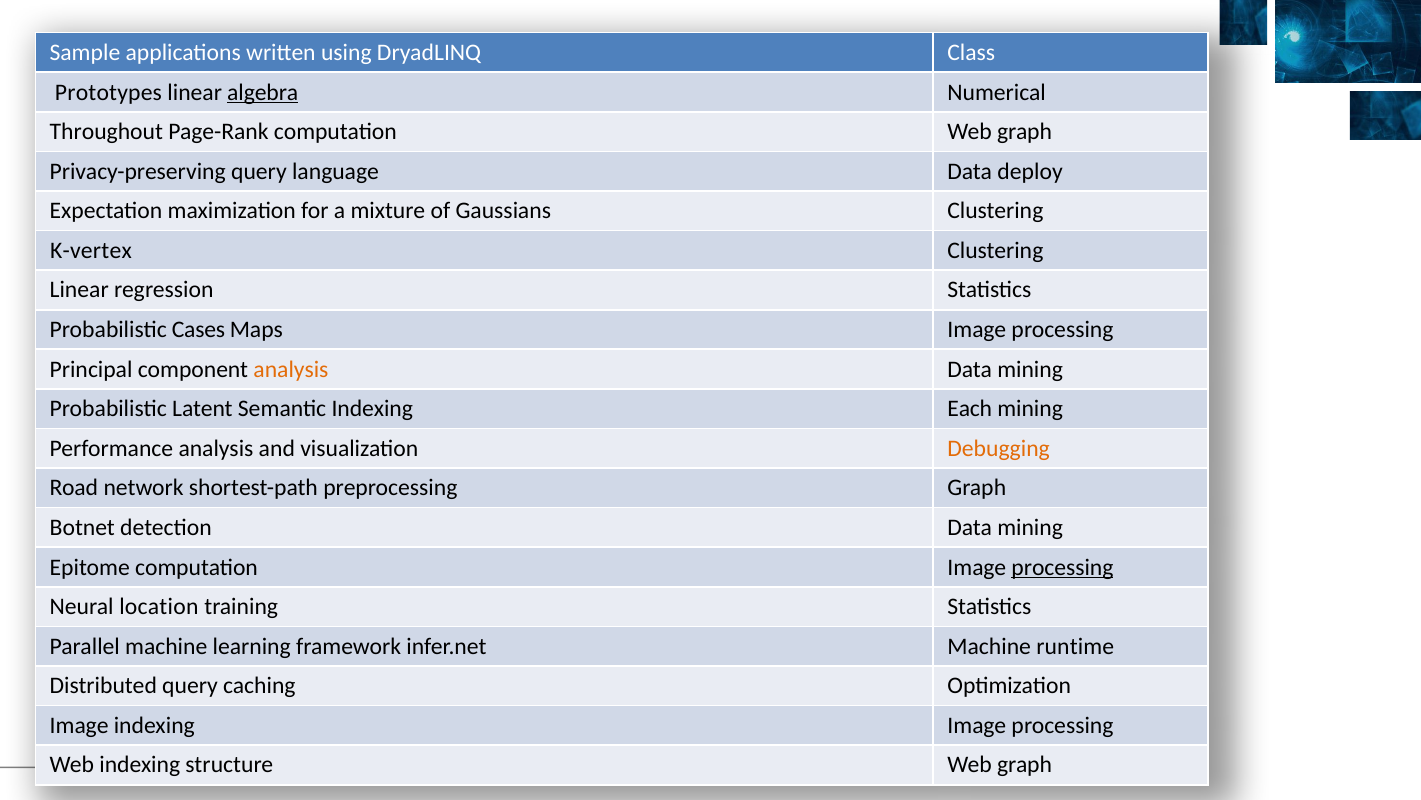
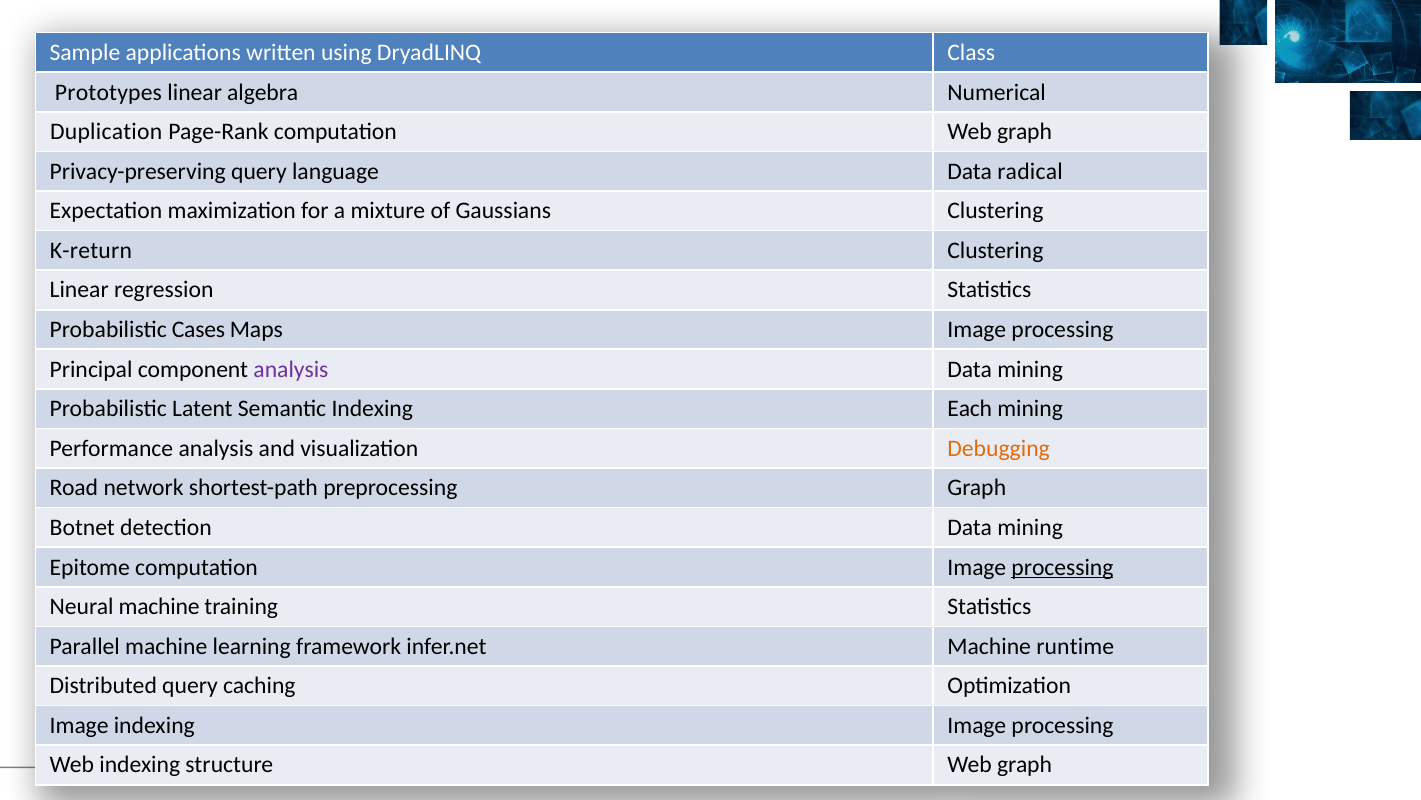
algebra underline: present -> none (263, 92)
Throughout: Throughout -> Duplication (106, 132)
deploy: deploy -> radical (1030, 171)
K-vertex: K-vertex -> K-return (91, 250)
analysis colour: orange -> purple (291, 369)
Neural location: location -> machine (159, 606)
